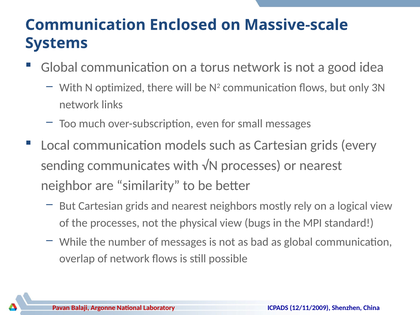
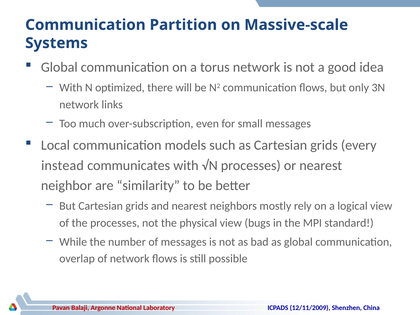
Enclosed: Enclosed -> Partition (183, 25)
sending: sending -> instead (62, 166)
